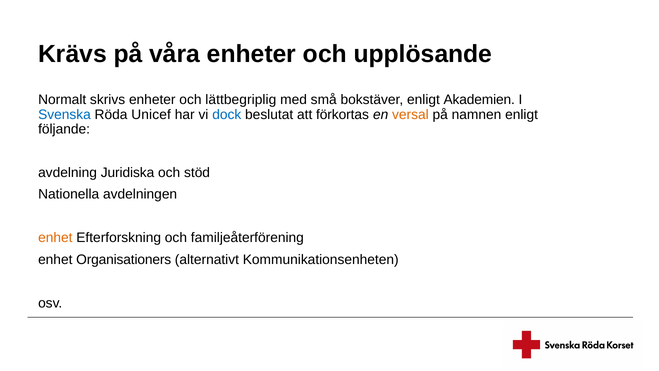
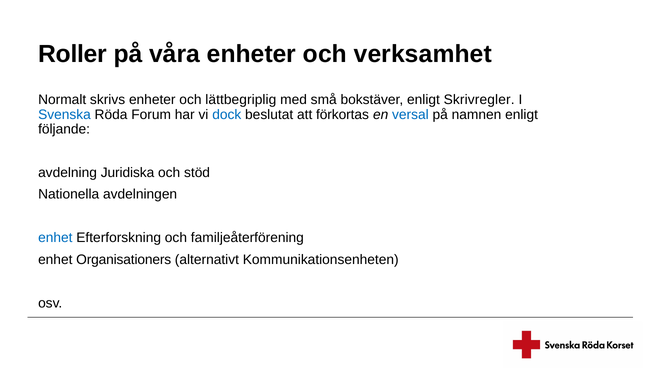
Krävs: Krävs -> Roller (73, 54)
upplösande: upplösande -> verksamhet (423, 54)
Akademien: Akademien -> Skrivregler (479, 100)
Unicef: Unicef -> Forum (151, 114)
versal colour: orange -> blue (410, 114)
enhet colour: orange -> blue (55, 238)
